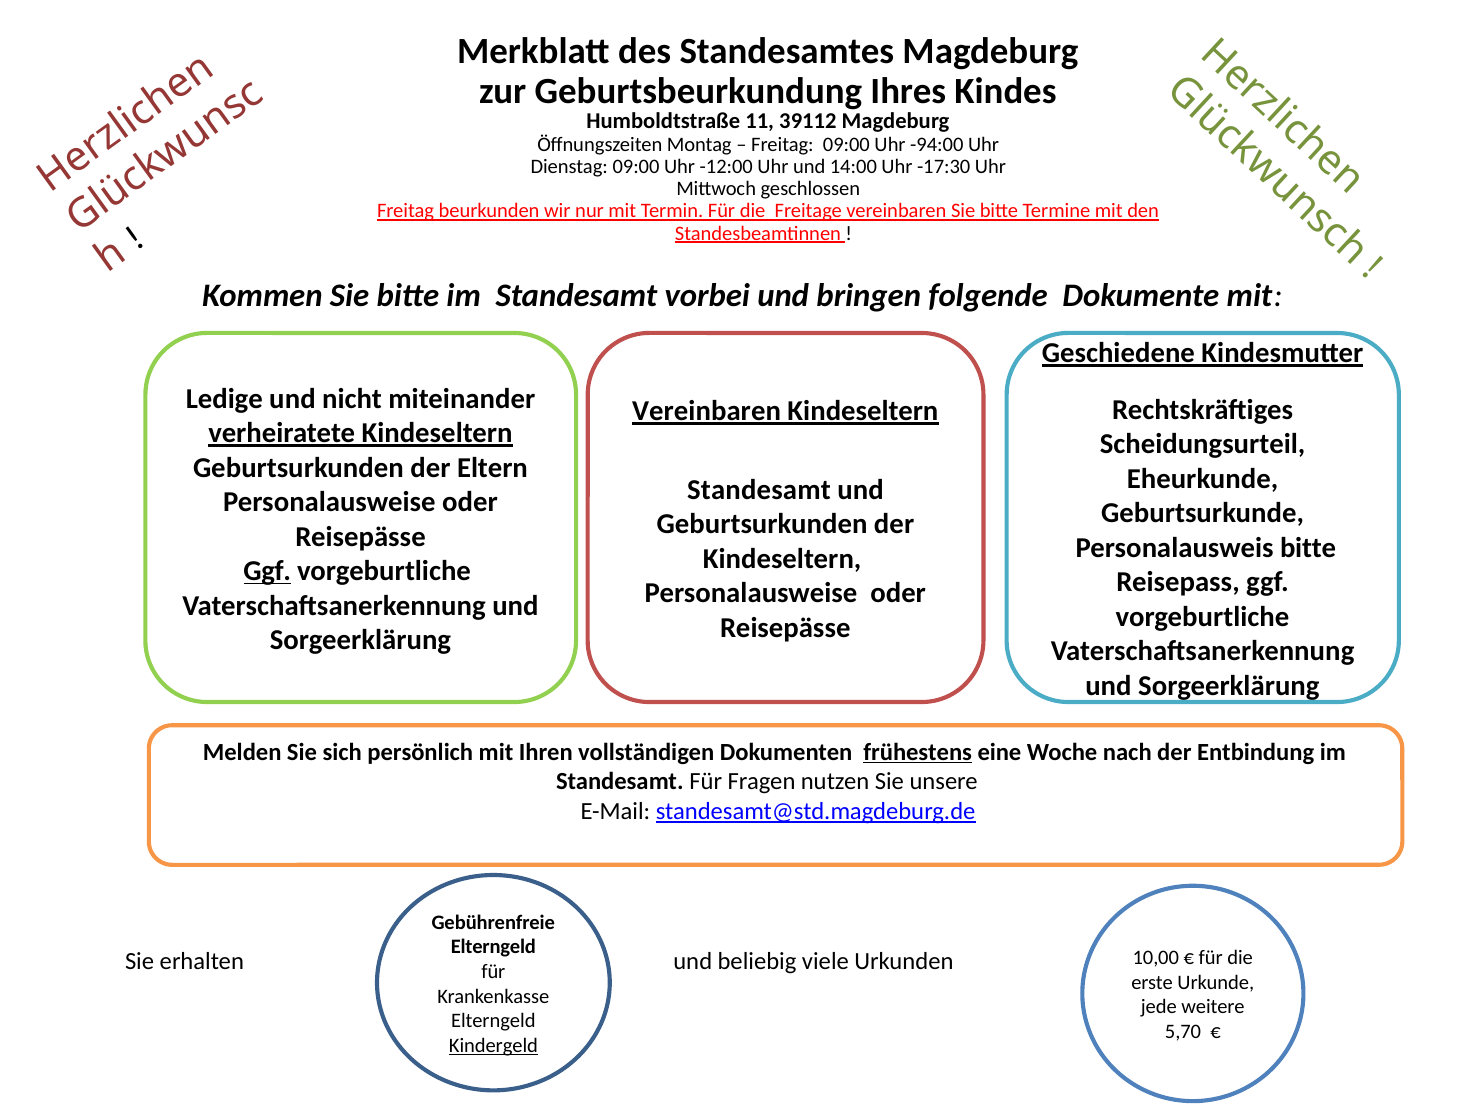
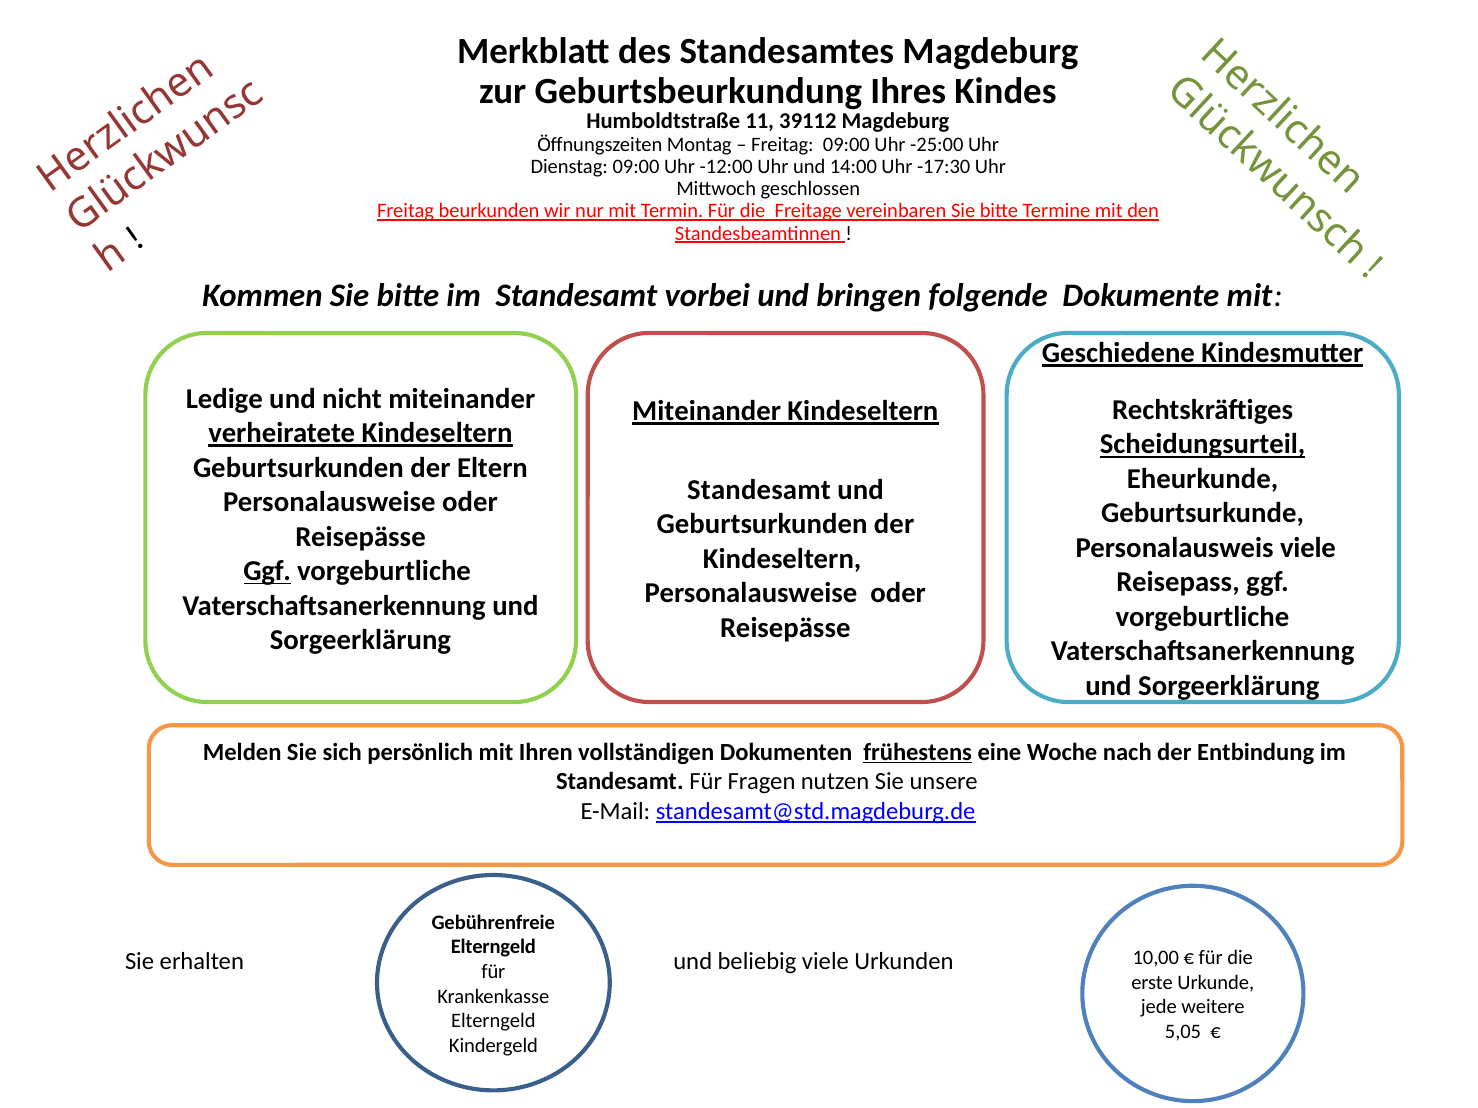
-94:00: -94:00 -> -25:00 (937, 144)
Vereinbaren: Vereinbaren -> Miteinander (707, 411)
Scheidungsurteil underline: none -> present (1203, 445)
Personalausweis bitte: bitte -> viele (1308, 548)
5,70: 5,70 -> 5,05 (1183, 1032)
Kindergeld underline: present -> none (493, 1046)
